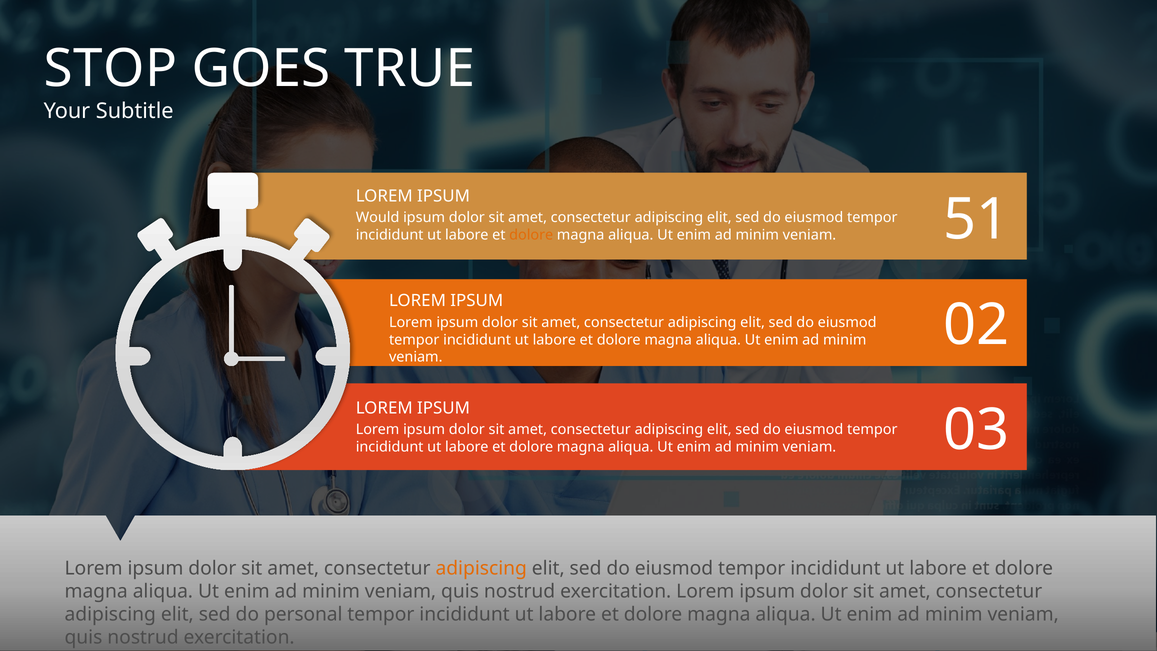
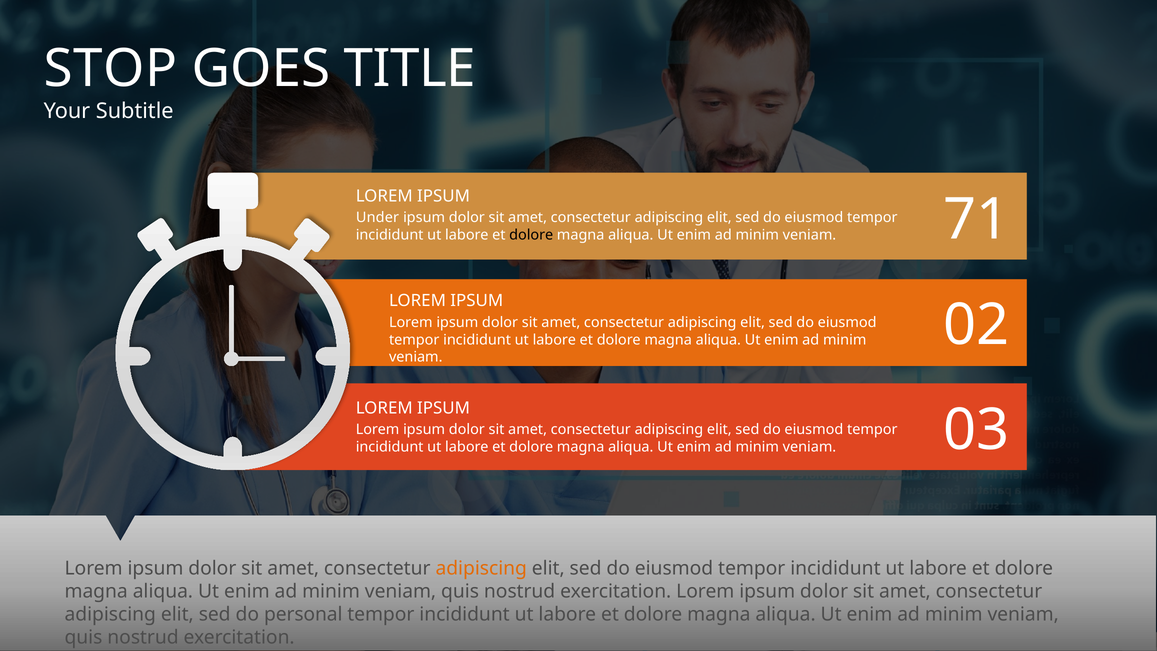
TRUE: TRUE -> TITLE (410, 69)
Would: Would -> Under (377, 218)
dolore colour: orange -> black (531, 235)
51: 51 -> 71 (976, 220)
